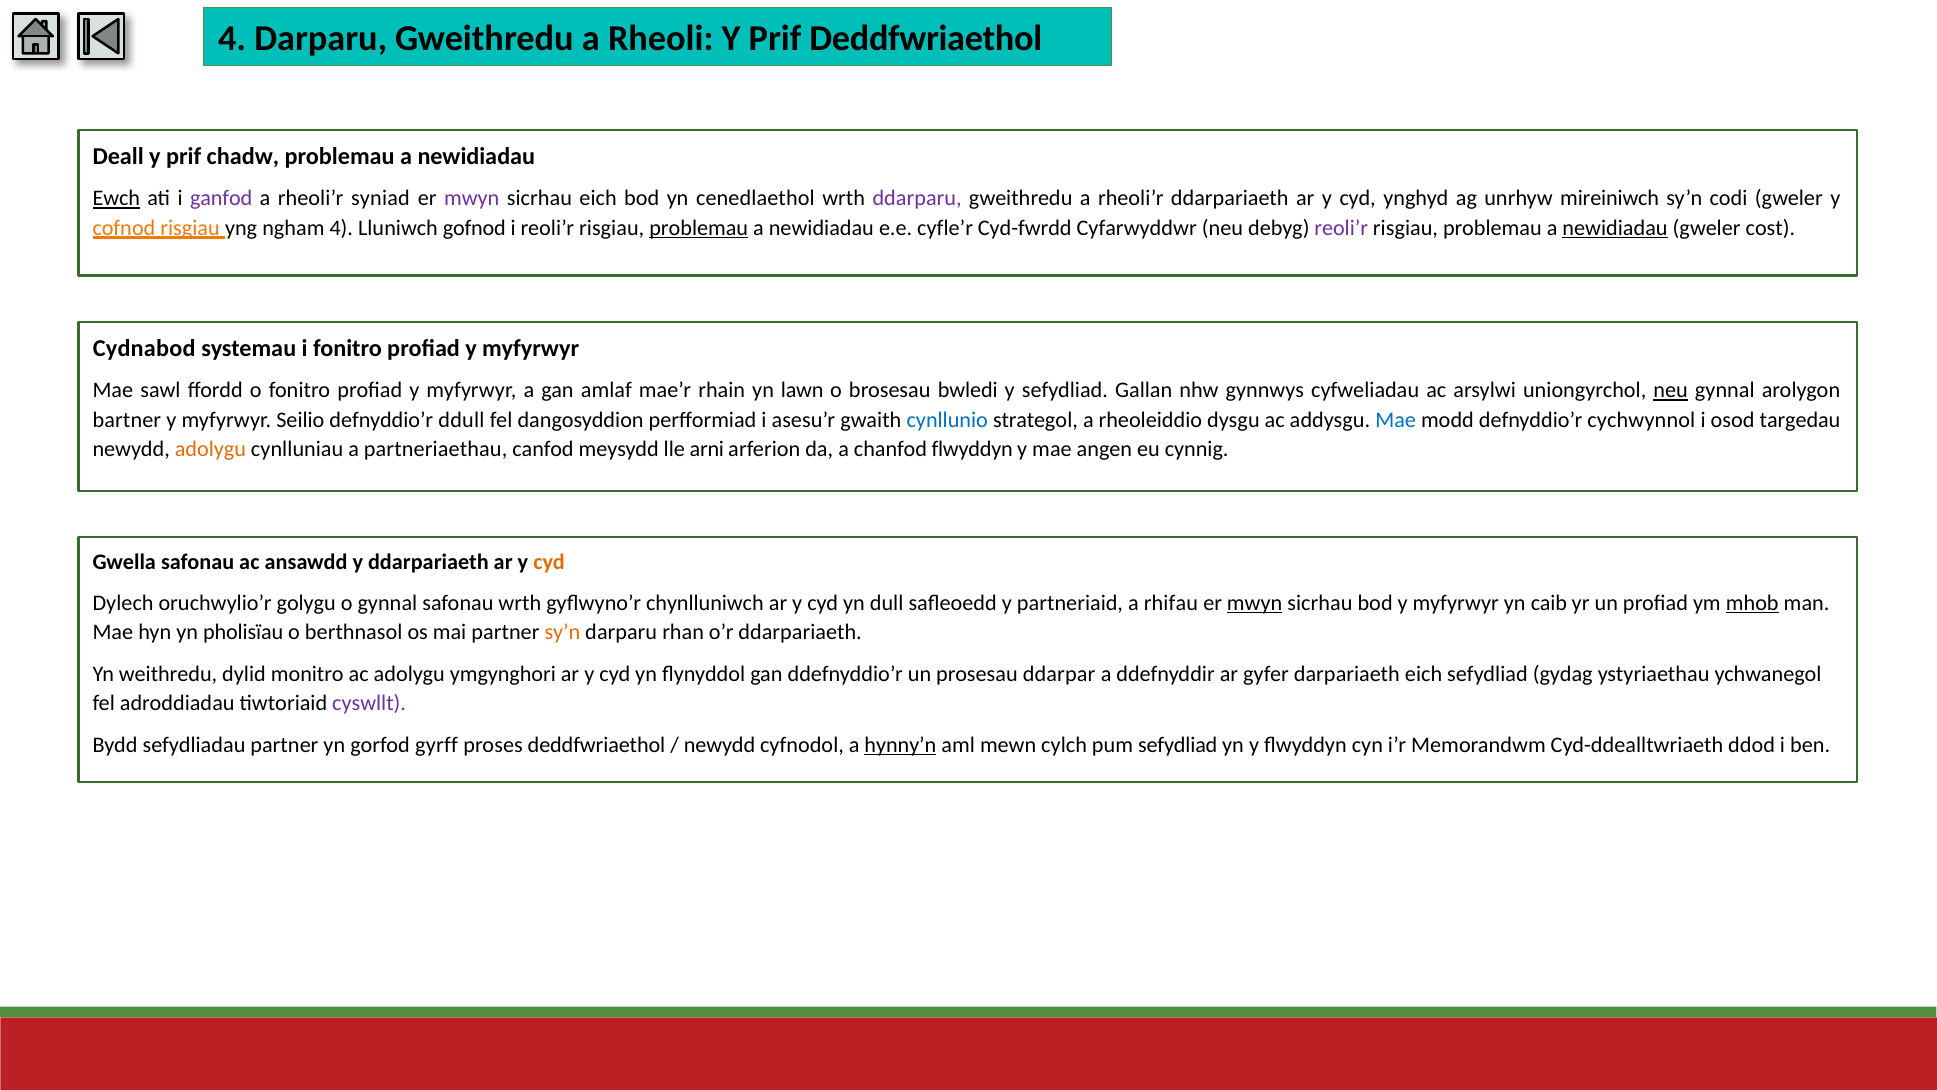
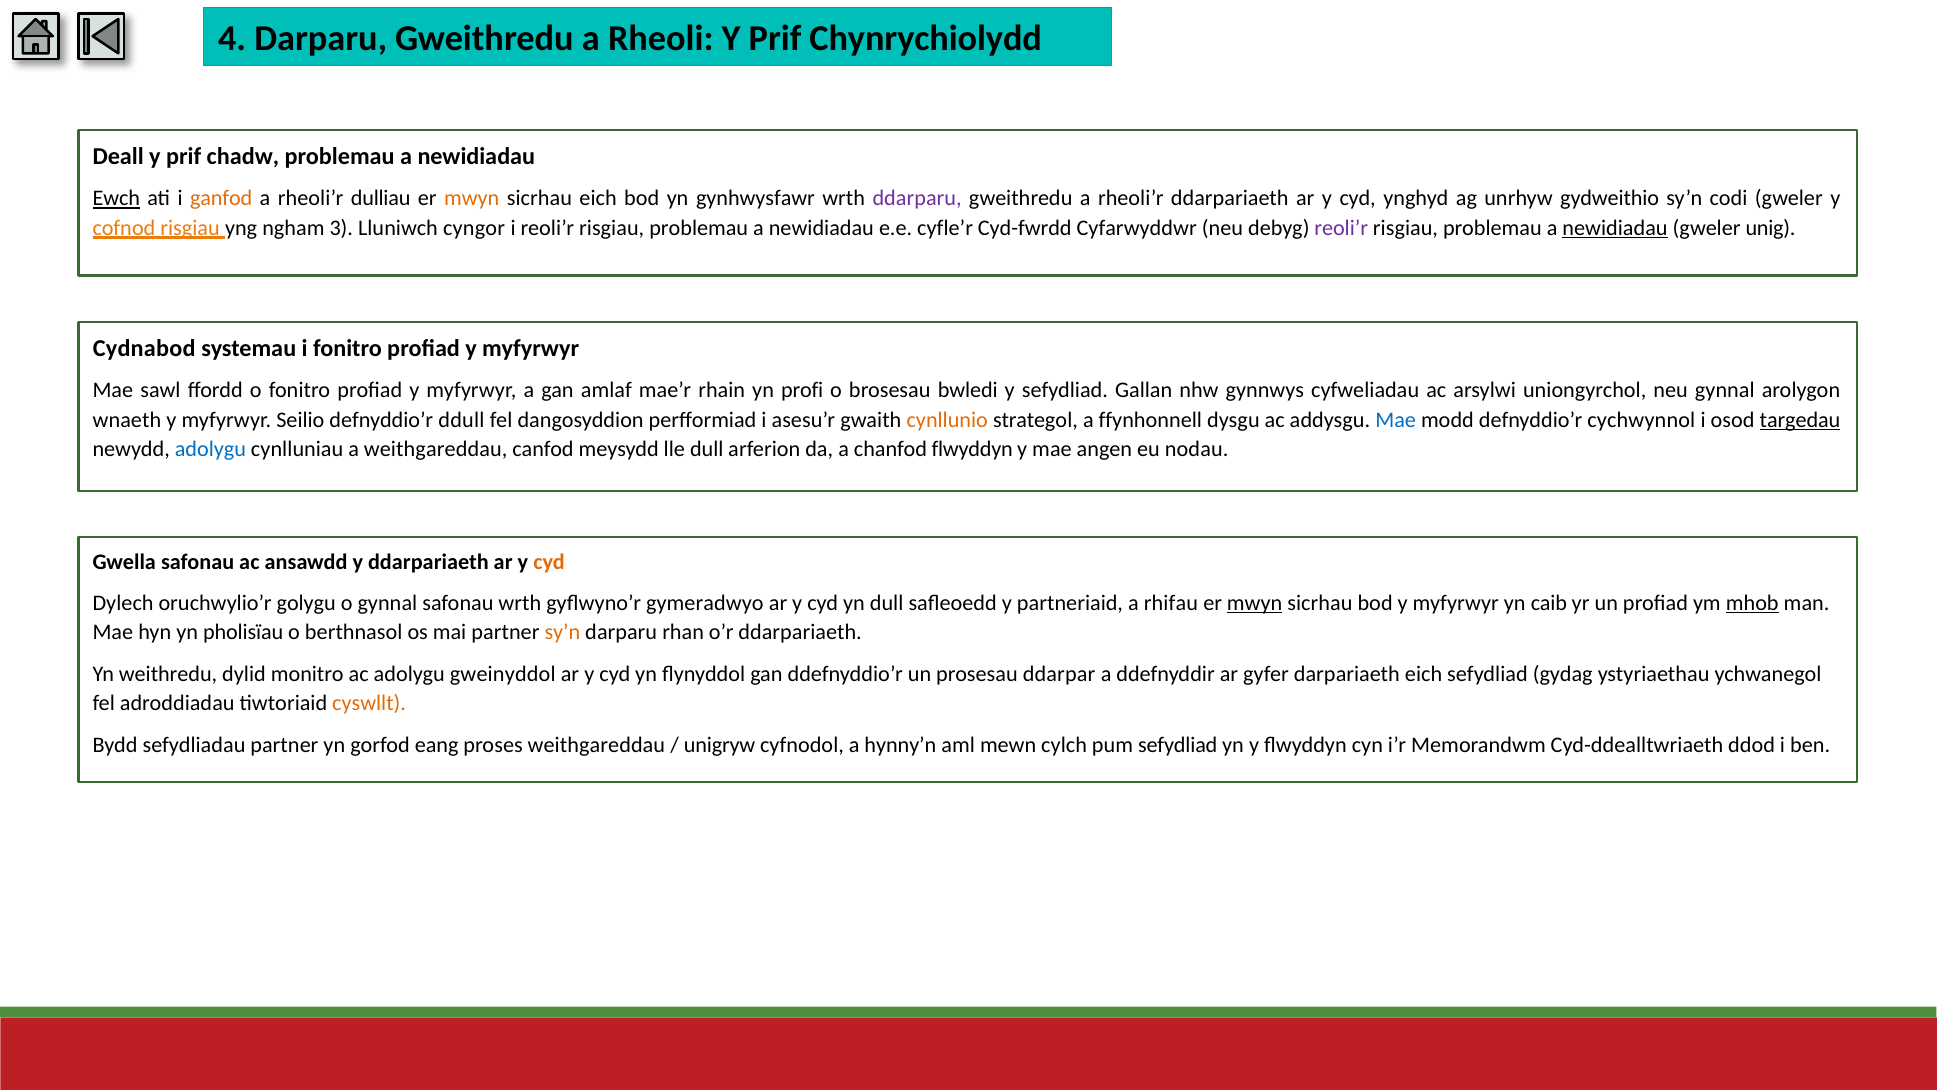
Prif Deddfwriaethol: Deddfwriaethol -> Chynrychiolydd (926, 39)
ganfod colour: purple -> orange (221, 199)
syniad: syniad -> dulliau (381, 199)
mwyn colour: purple -> orange (472, 199)
cenedlaethol: cenedlaethol -> gynhwysfawr (755, 199)
mireiniwch: mireiniwch -> gydweithio (1610, 199)
ngham 4: 4 -> 3 (341, 228)
gofnod: gofnod -> cyngor (474, 228)
problemau underline: present -> none (699, 228)
cost: cost -> unig (1771, 228)
lawn: lawn -> profi (802, 390)
neu underline: present -> none (1671, 390)
bartner: bartner -> wnaeth (127, 420)
cynllunio colour: blue -> orange (947, 420)
rheoleiddio: rheoleiddio -> ffynhonnell (1150, 420)
targedau underline: none -> present (1800, 420)
adolygu colour: orange -> blue (210, 449)
a partneriaethau: partneriaethau -> weithgareddau (436, 449)
lle arni: arni -> dull (707, 449)
cynnig: cynnig -> nodau (1197, 449)
chynlluniwch: chynlluniwch -> gymeradwyo (705, 603)
ymgynghori: ymgynghori -> gweinyddol (503, 674)
cyswllt colour: purple -> orange (369, 703)
gyrff: gyrff -> eang (437, 744)
proses deddfwriaethol: deddfwriaethol -> weithgareddau (596, 744)
newydd: newydd -> unigryw (720, 744)
hynny’n underline: present -> none (900, 744)
